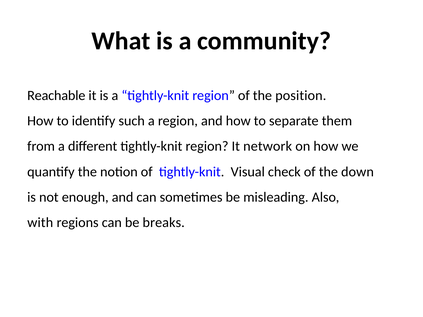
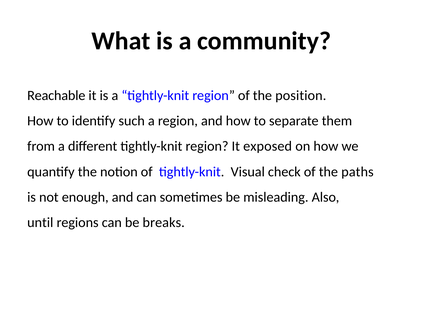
network: network -> exposed (268, 146)
down: down -> paths (357, 172)
with: with -> until (40, 223)
